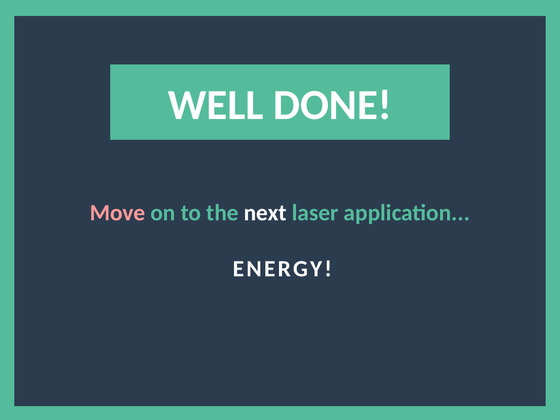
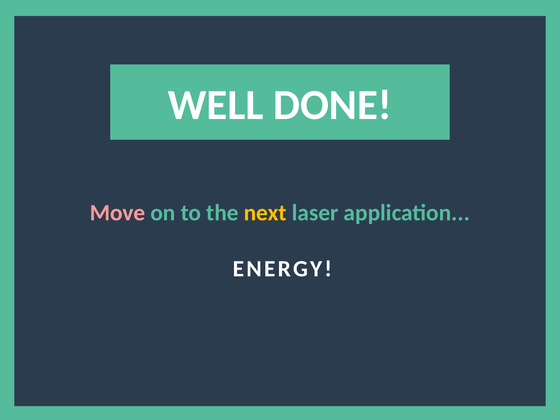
next colour: white -> yellow (265, 213)
